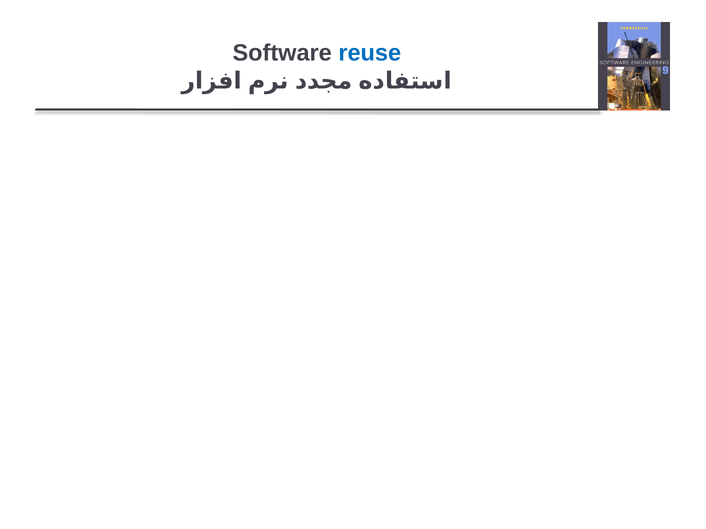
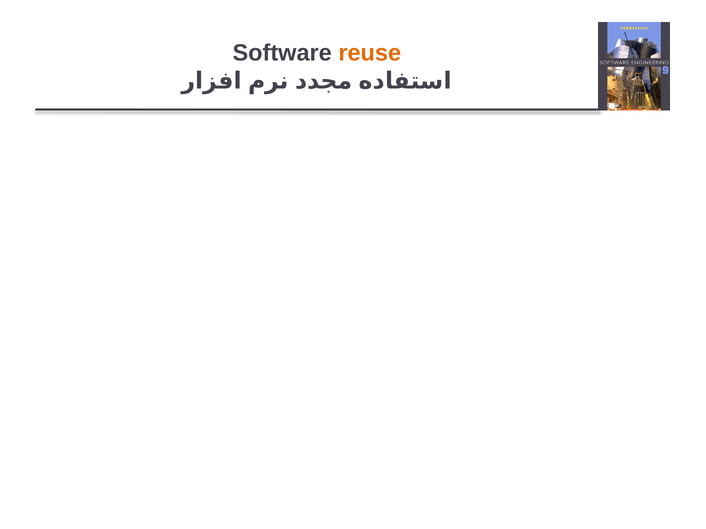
reuse colour: blue -> orange (370, 53)
